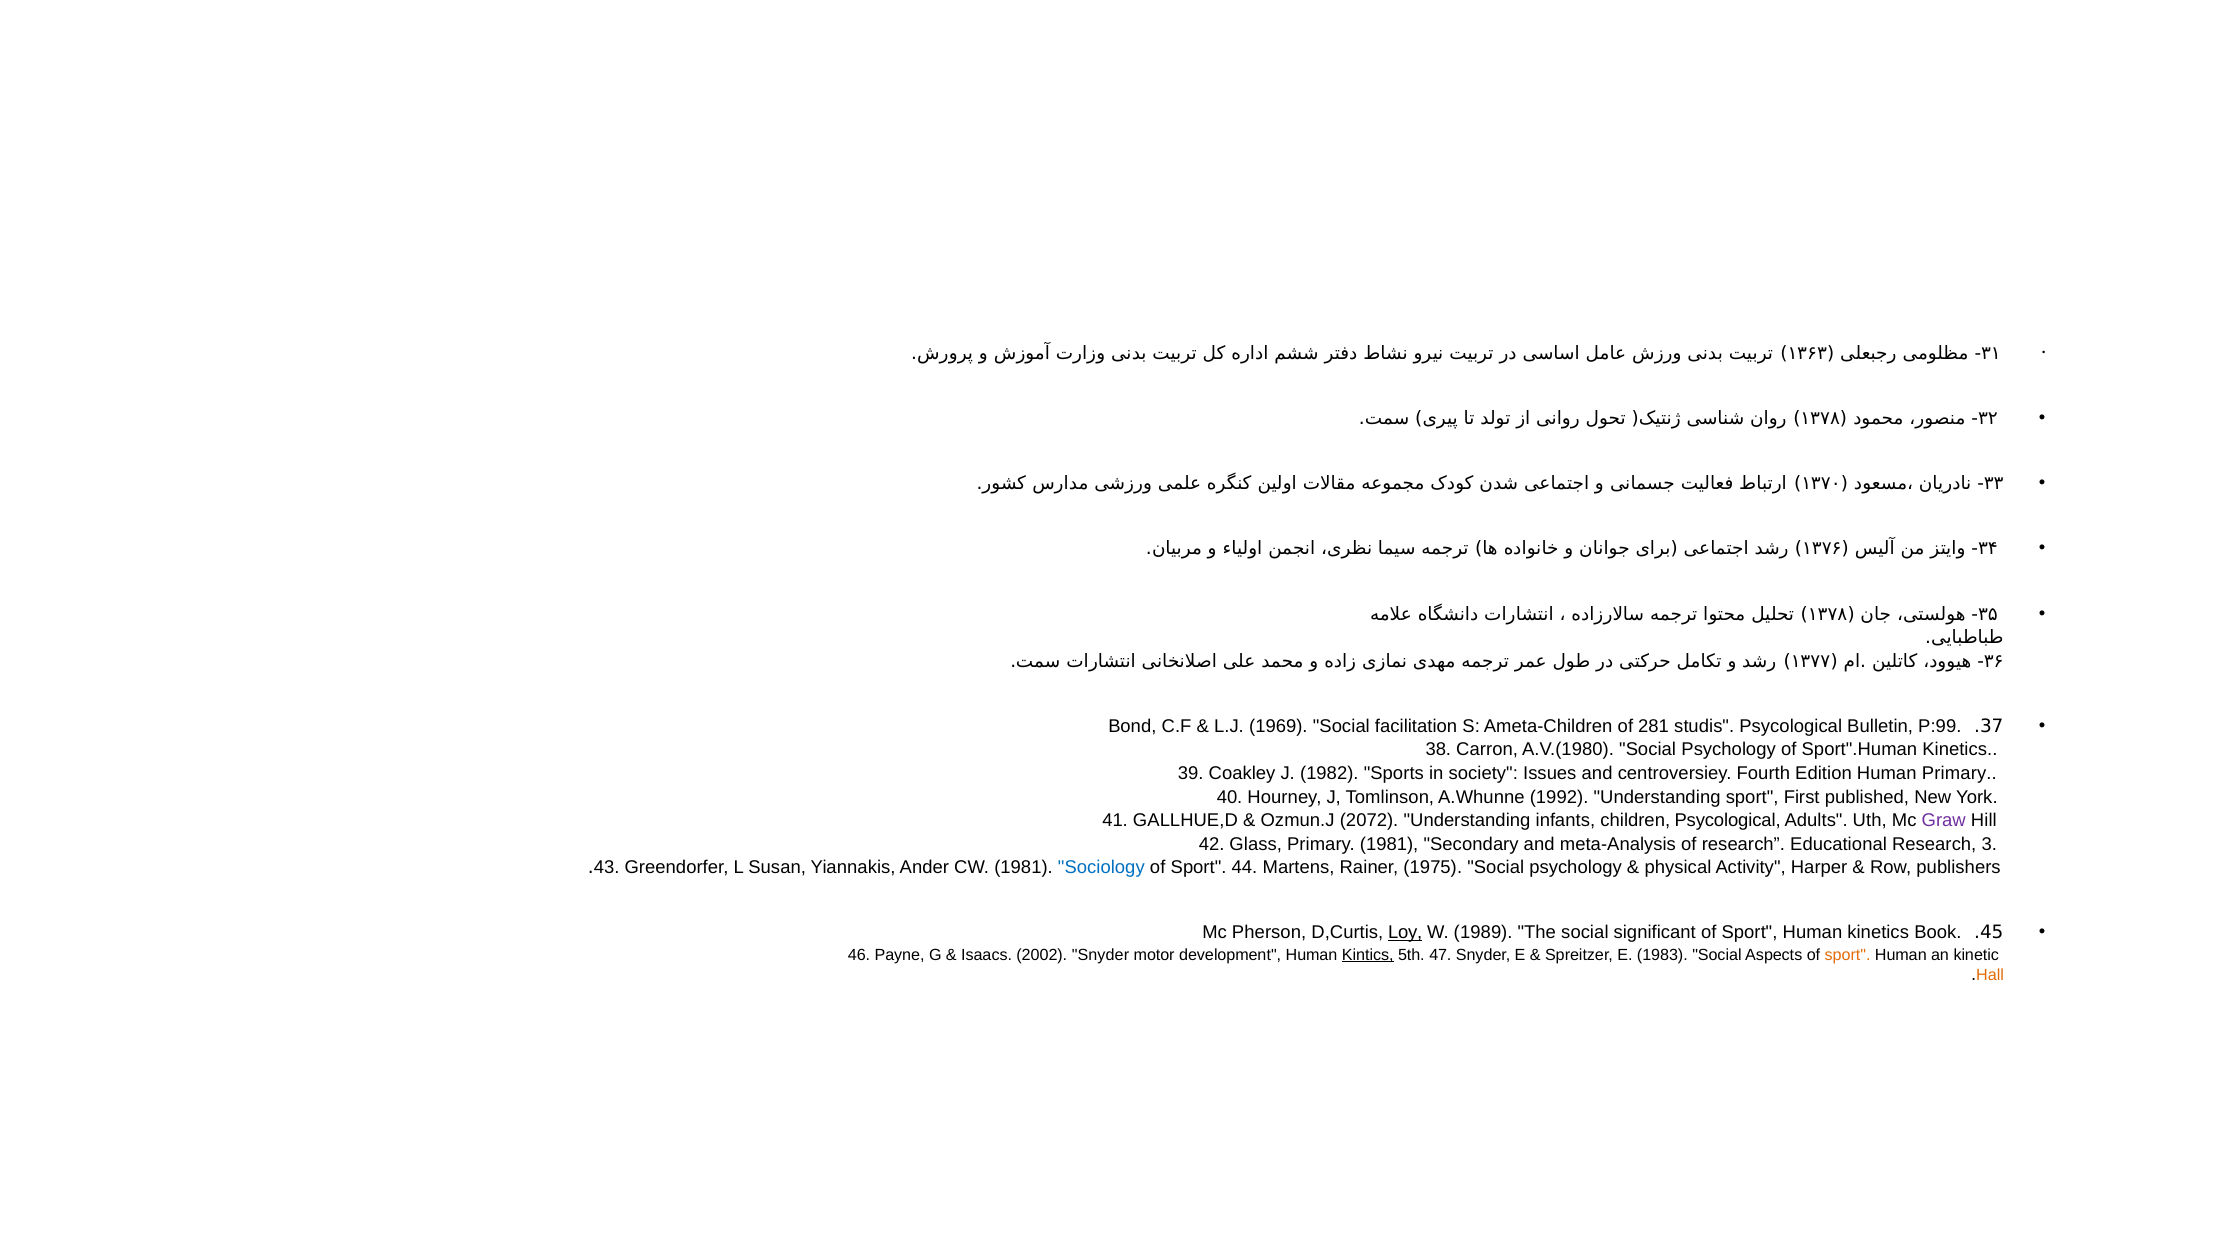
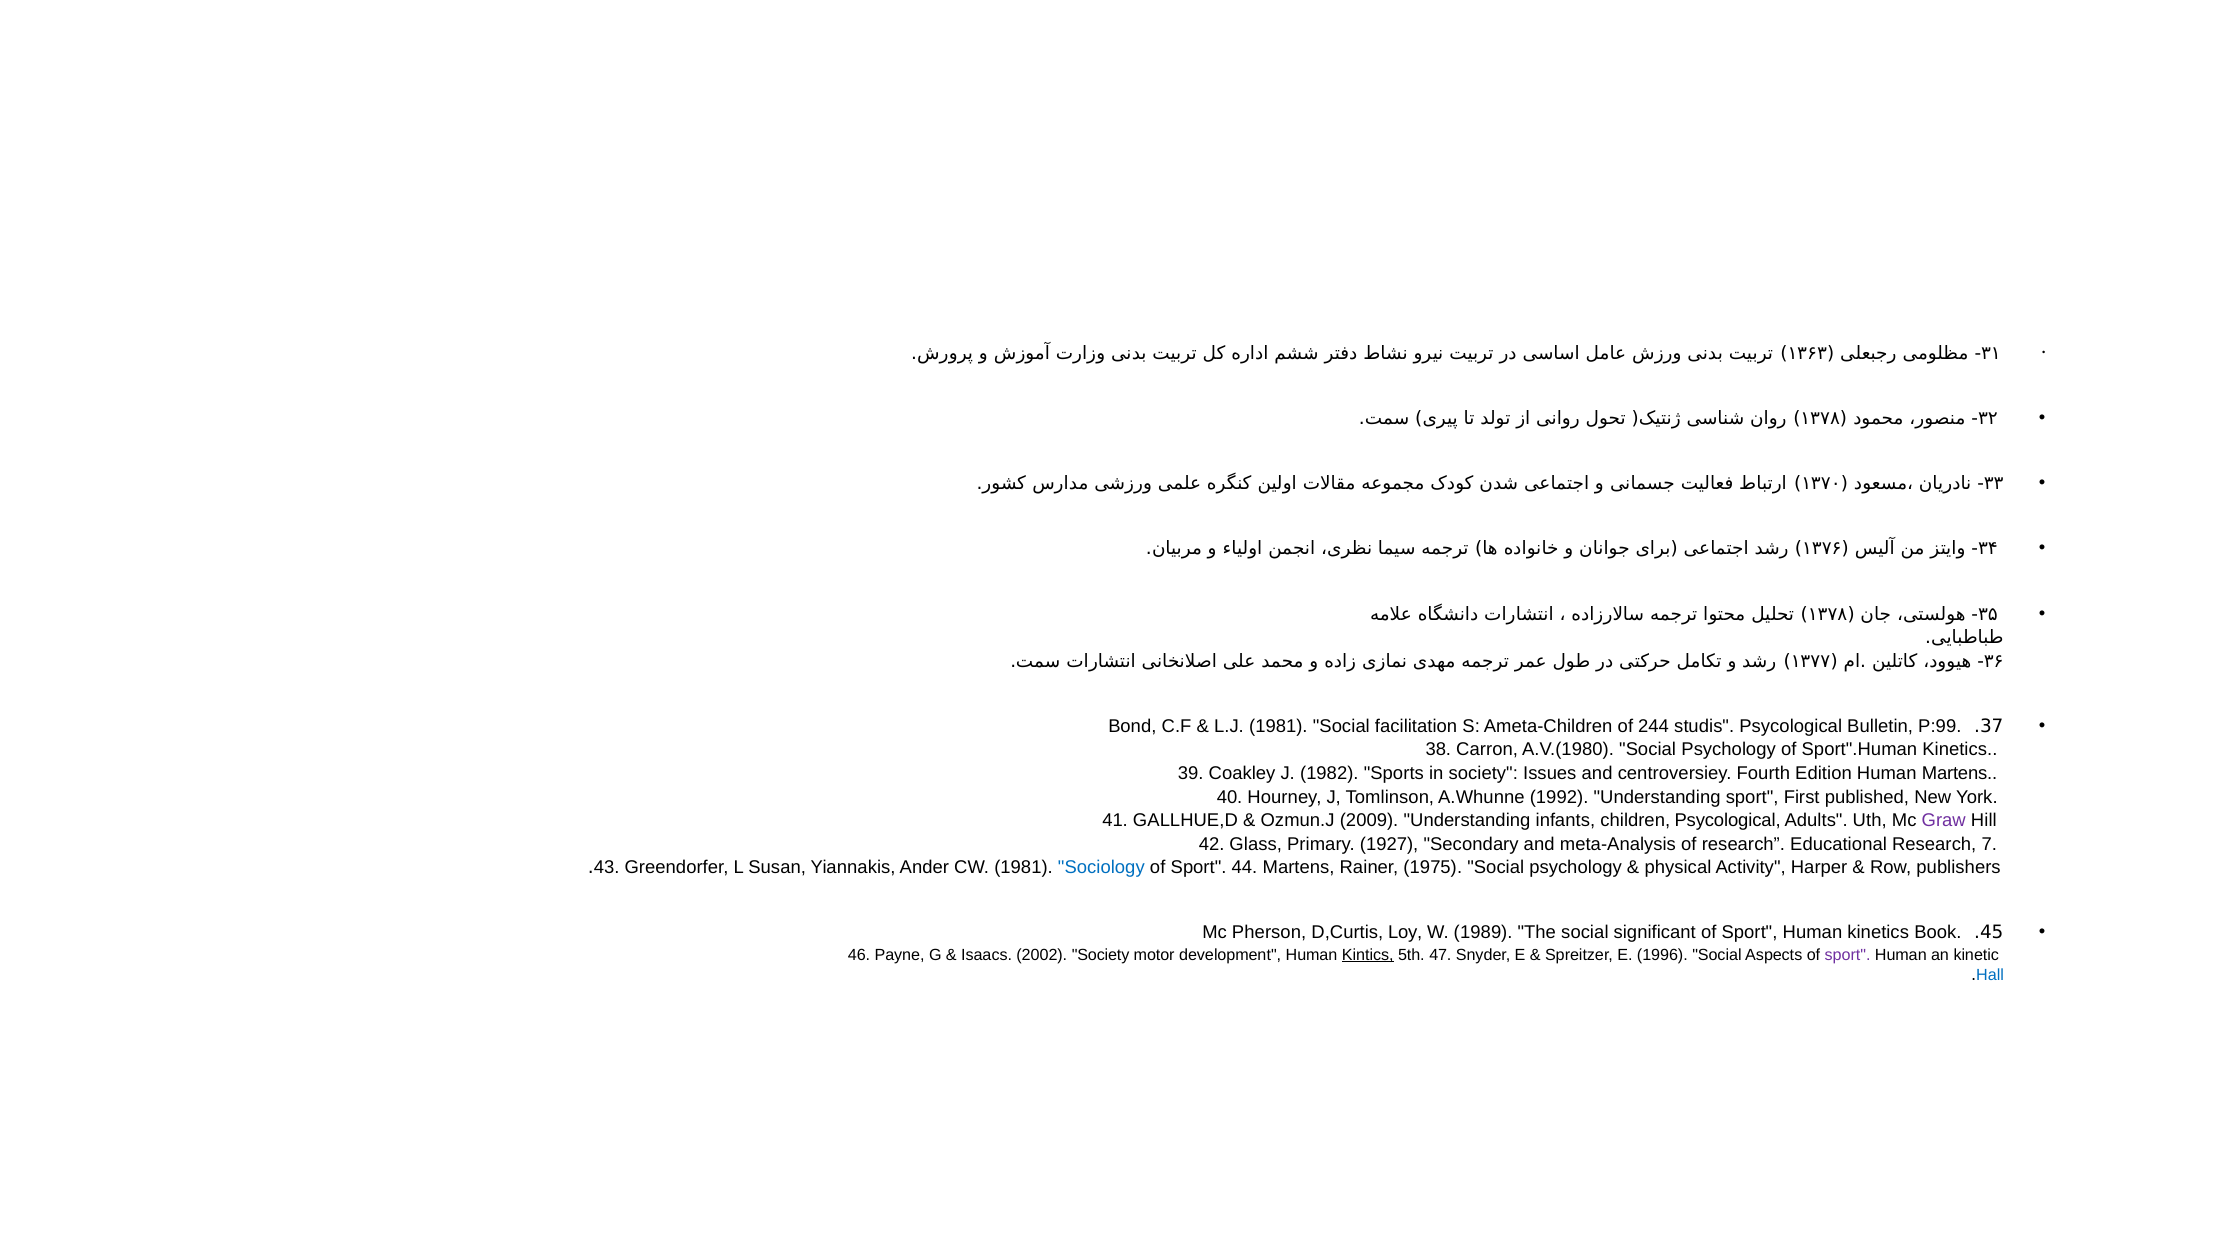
L.J 1969: 1969 -> 1981 (1278, 726)
281: 281 -> 244 (1654, 726)
Human Primary: Primary -> Martens (1959, 774)
2072: 2072 -> 2009 (1369, 821)
Primary 1981: 1981 -> 1927 (1389, 844)
3: 3 -> 7 (1989, 844)
Loy underline: present -> none (1405, 933)
2002 Snyder: Snyder -> Society (1101, 955)
1983: 1983 -> 1996 (1662, 955)
sport colour: orange -> purple (1848, 955)
Hall colour: orange -> blue (1990, 976)
